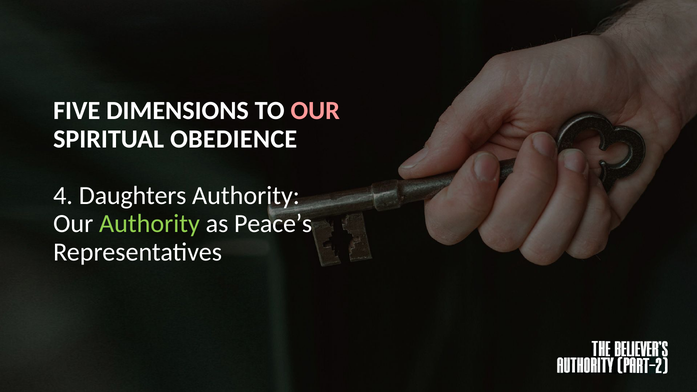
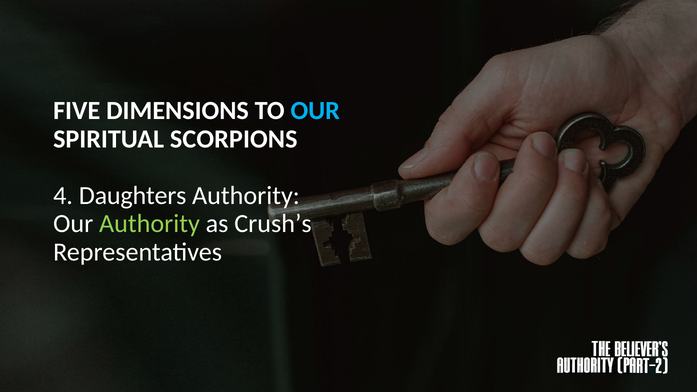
OUR colour: pink -> light blue (315, 111)
OBEDIENCE: OBEDIENCE -> SCORPIONS (234, 139)
Peace’s: Peace’s -> Crush’s (273, 224)
